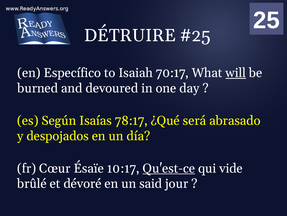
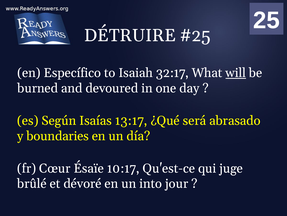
70:17: 70:17 -> 32:17 (172, 73)
78:17: 78:17 -> 13:17 (131, 120)
despojados: despojados -> boundaries (58, 136)
Qu'est-ce underline: present -> none (169, 168)
vide: vide -> juge (231, 168)
said: said -> into (151, 183)
